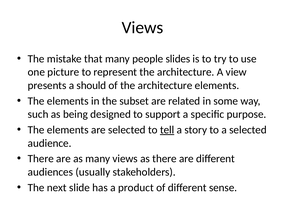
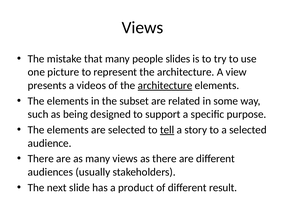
should: should -> videos (91, 85)
architecture underline: none -> present (165, 85)
sense: sense -> result (223, 187)
